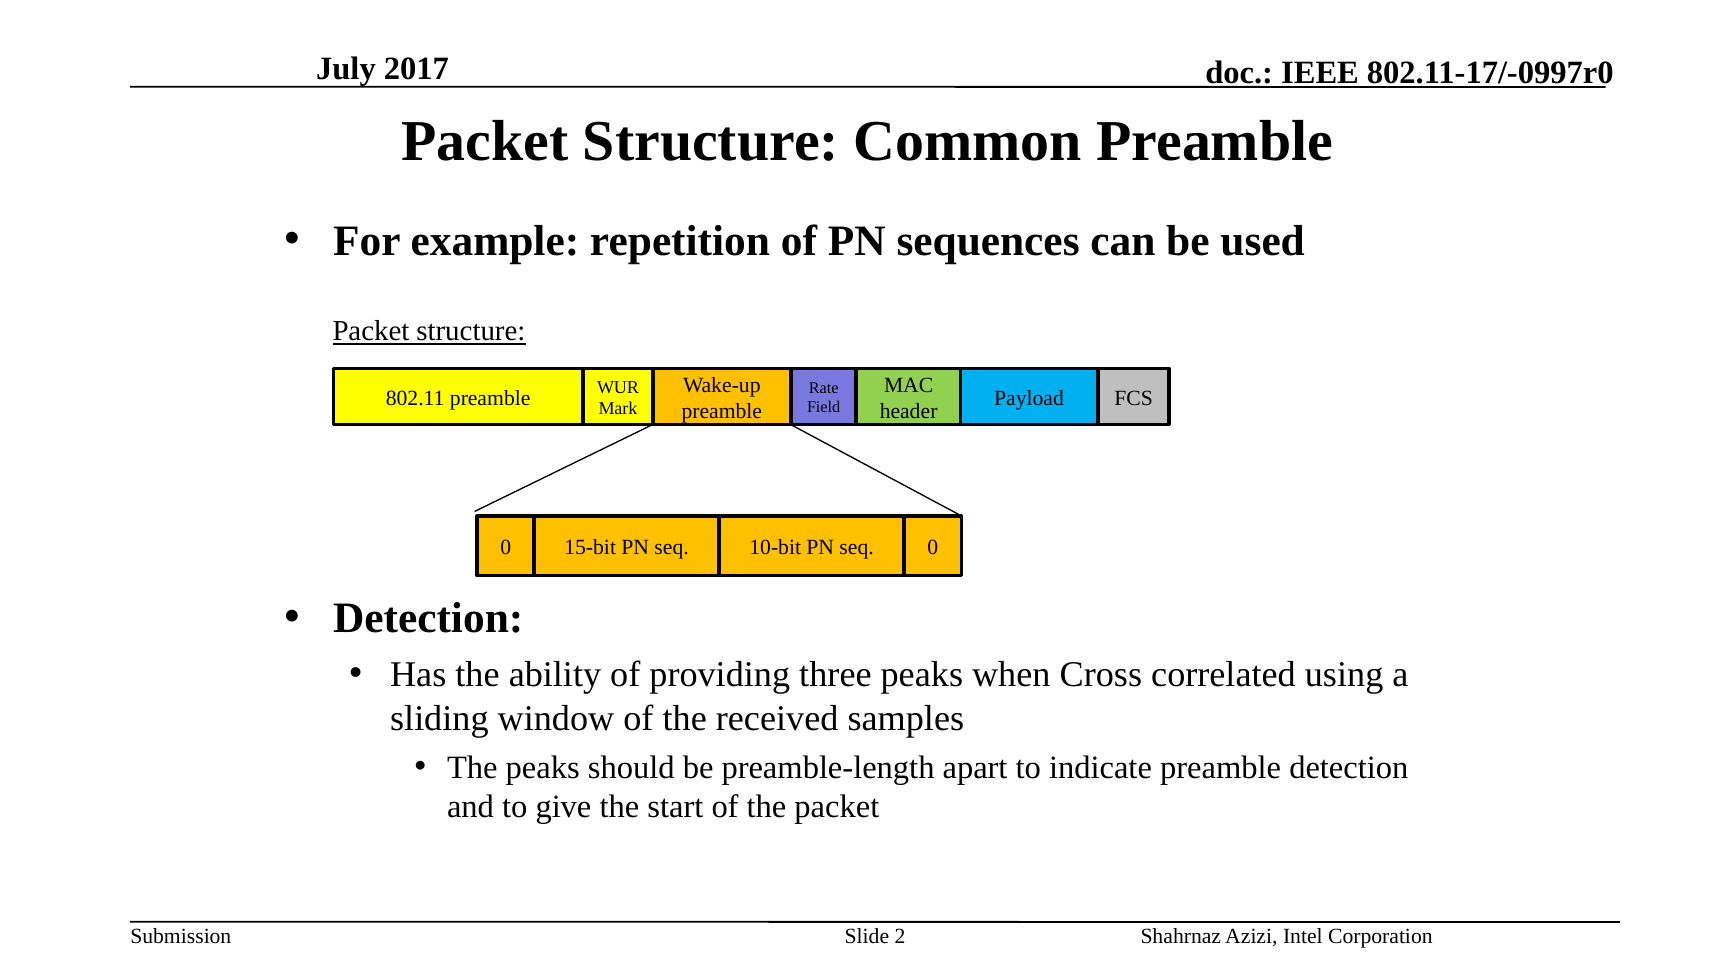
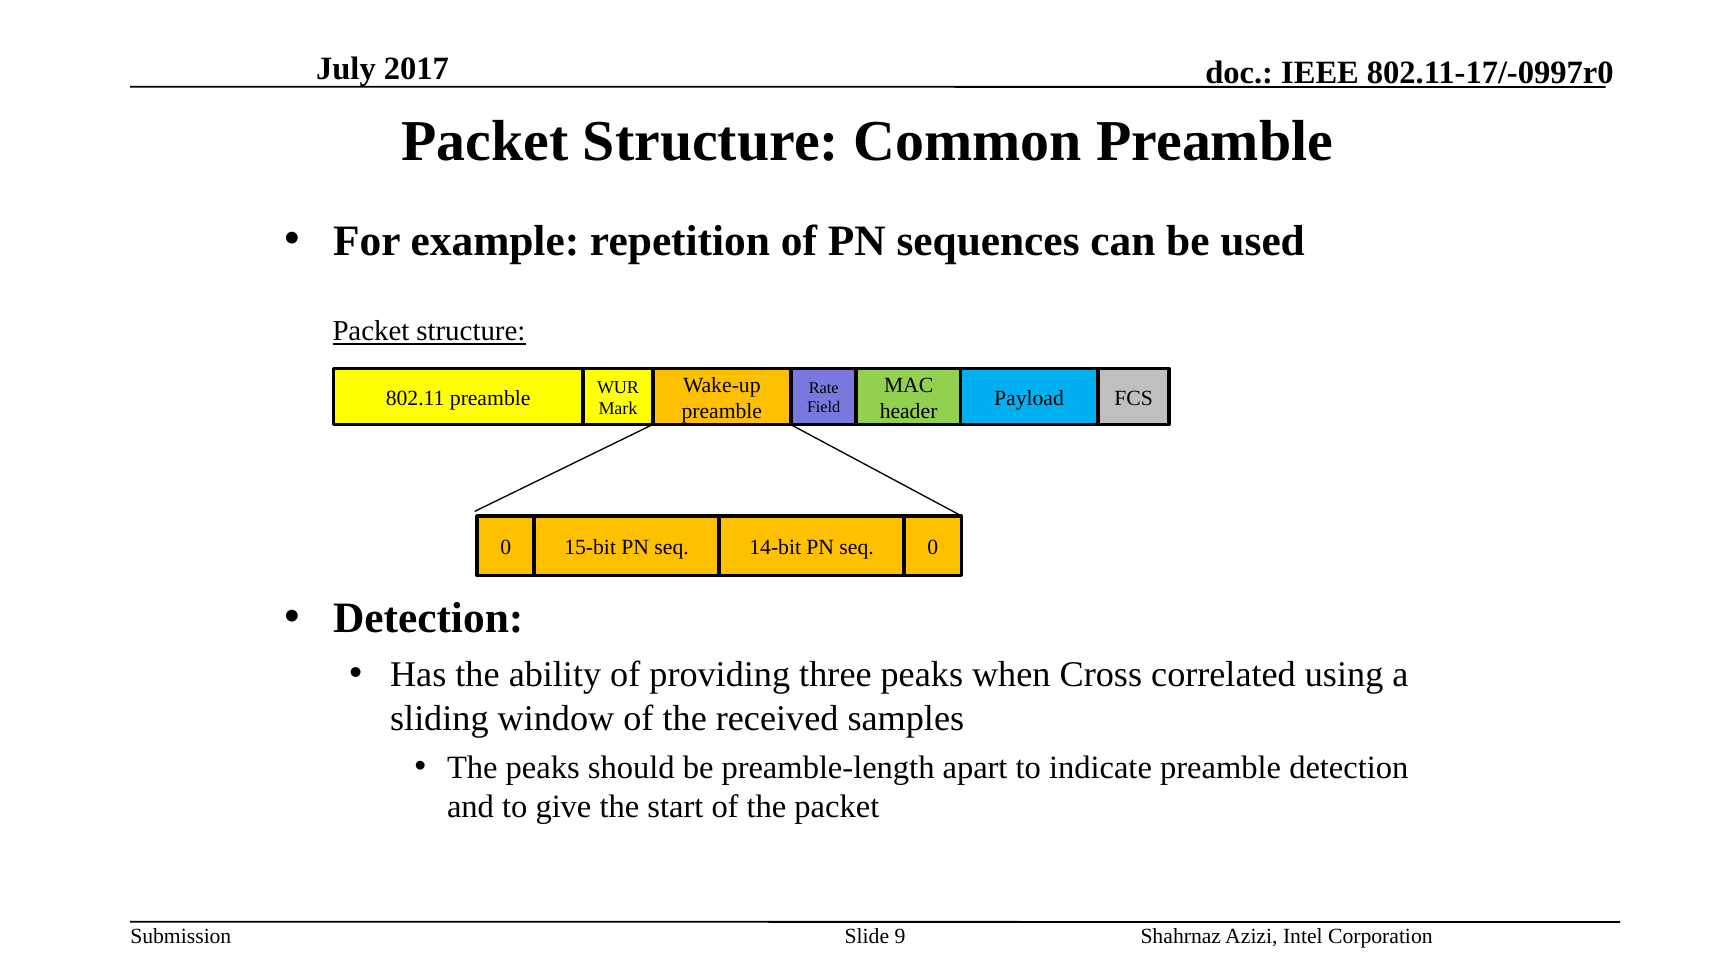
10-bit: 10-bit -> 14-bit (775, 548)
2: 2 -> 9 (900, 937)
